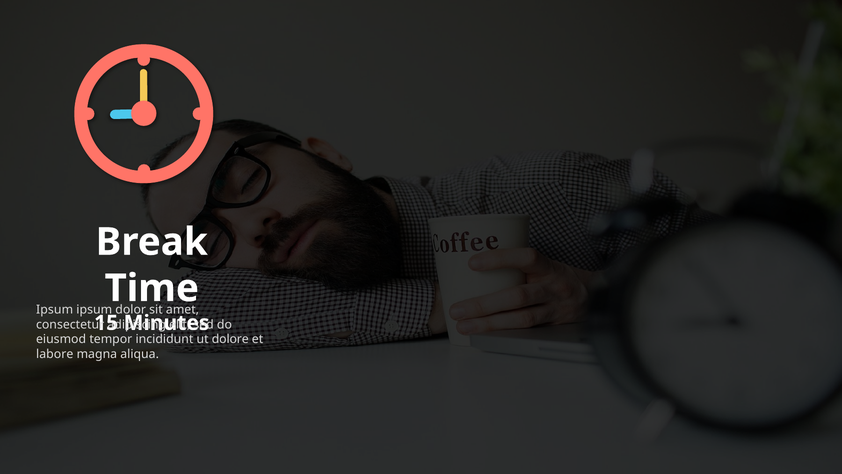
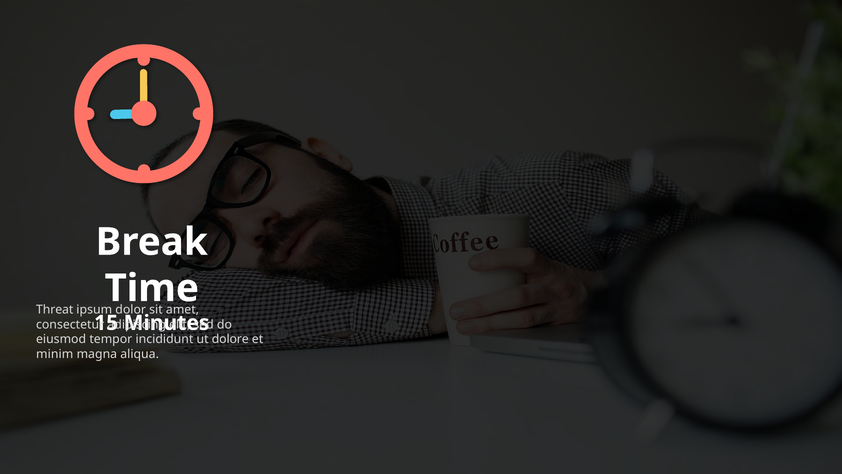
Ipsum: Ipsum -> Threat (55, 310)
labore: labore -> minim (55, 354)
